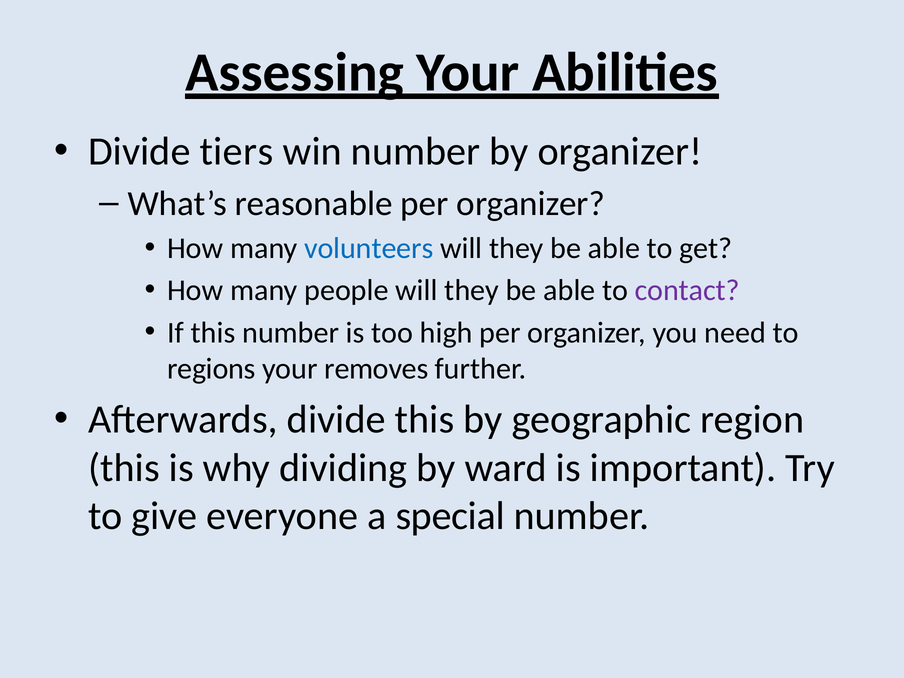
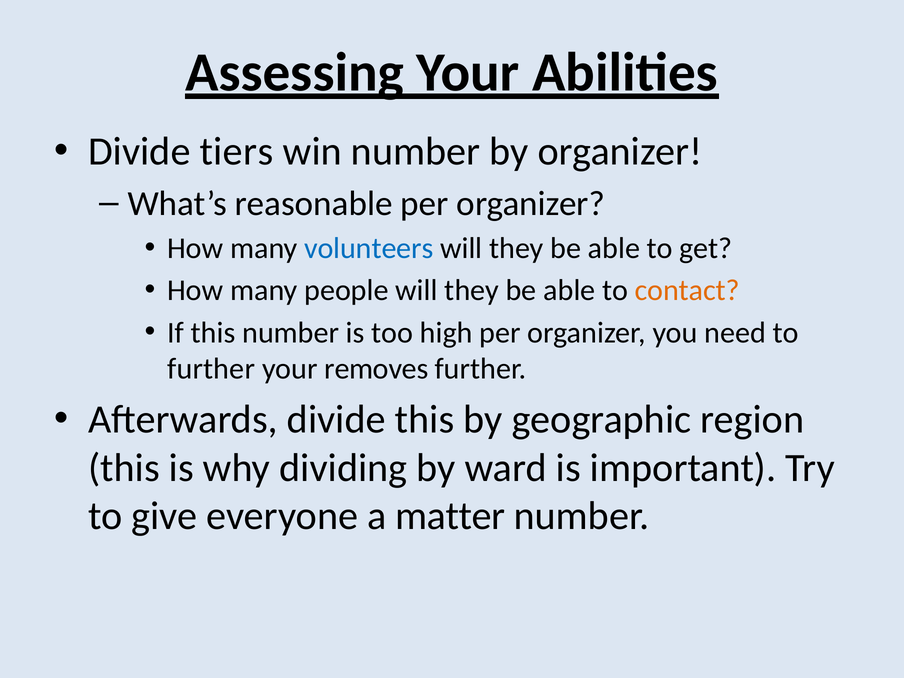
contact colour: purple -> orange (687, 290)
regions: regions -> further (211, 369)
special: special -> matter (450, 516)
